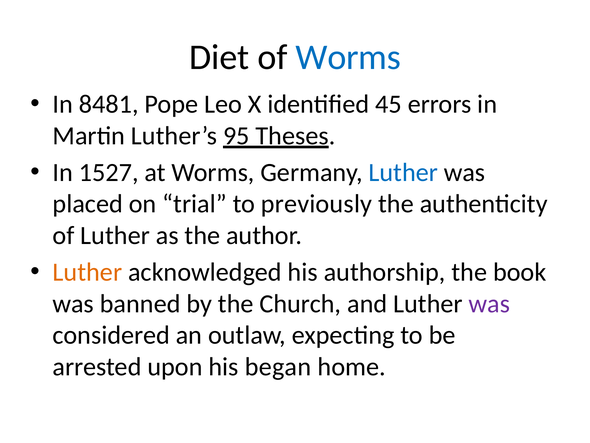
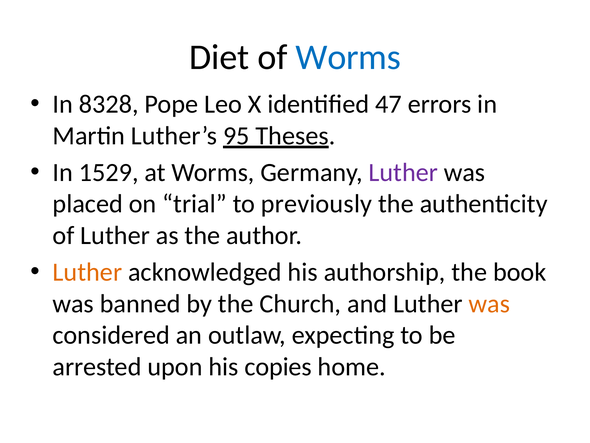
8481: 8481 -> 8328 (109, 104)
45: 45 -> 47 (388, 104)
1527: 1527 -> 1529 (109, 172)
Luther colour: blue -> purple (403, 172)
was colour: purple -> orange (489, 303)
began: began -> copies (278, 366)
